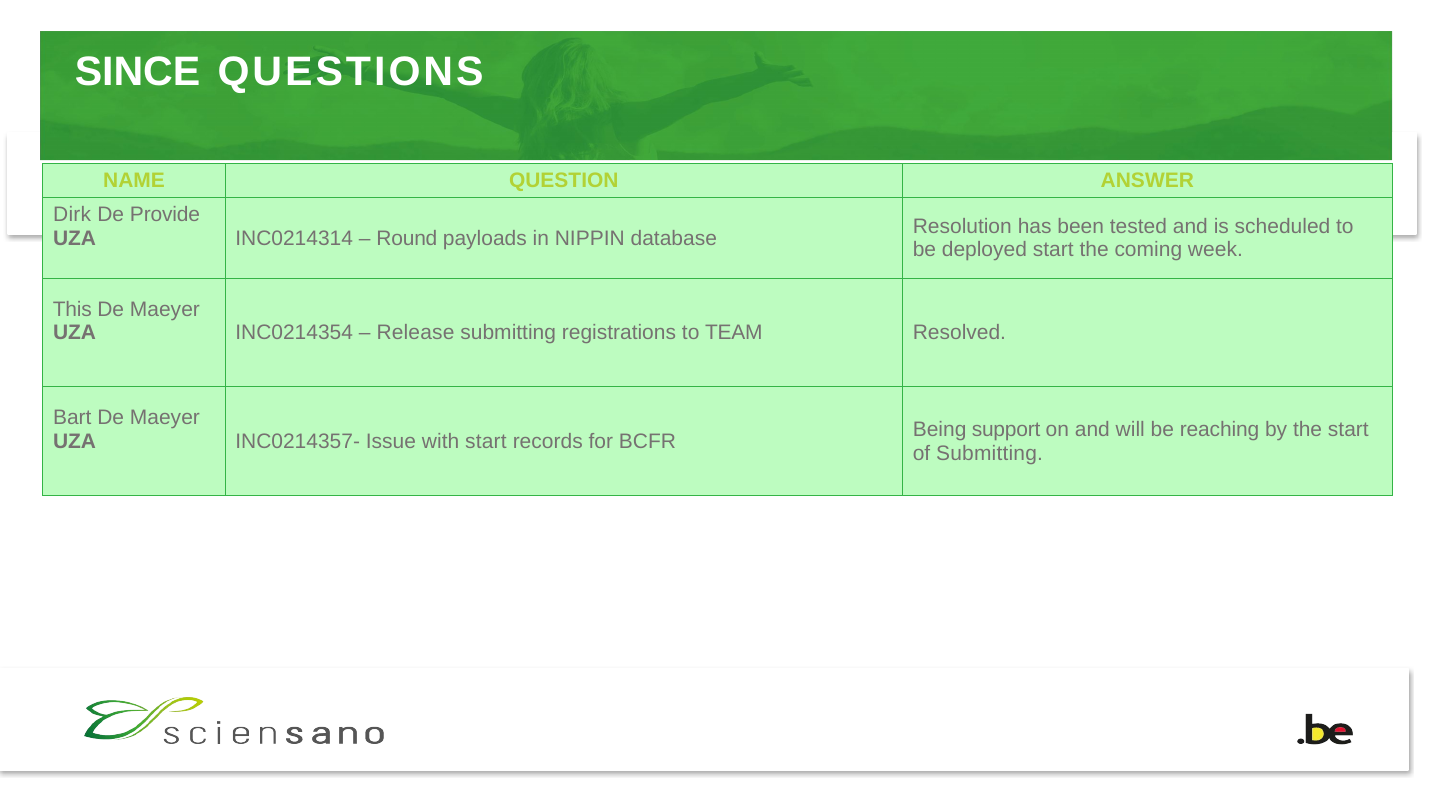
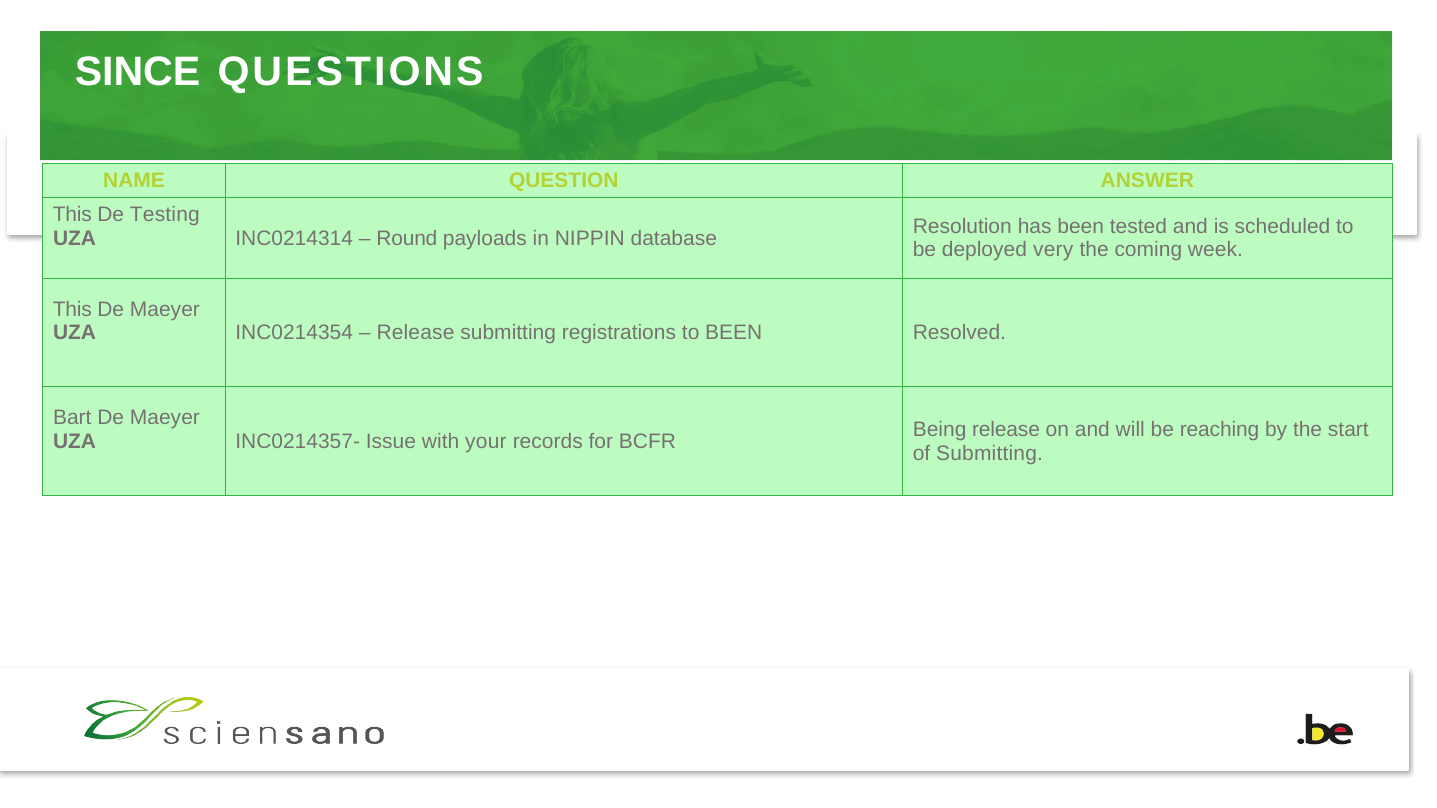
Dirk: Dirk -> This (72, 215)
Provide: Provide -> Testing (165, 215)
deployed start: start -> very (1053, 250)
to TEAM: TEAM -> BEEN (734, 333)
Being support: support -> release (1006, 430)
with start: start -> your (486, 442)
